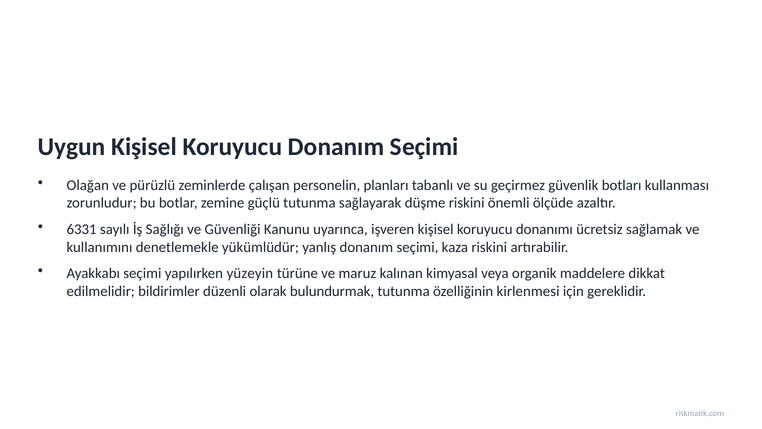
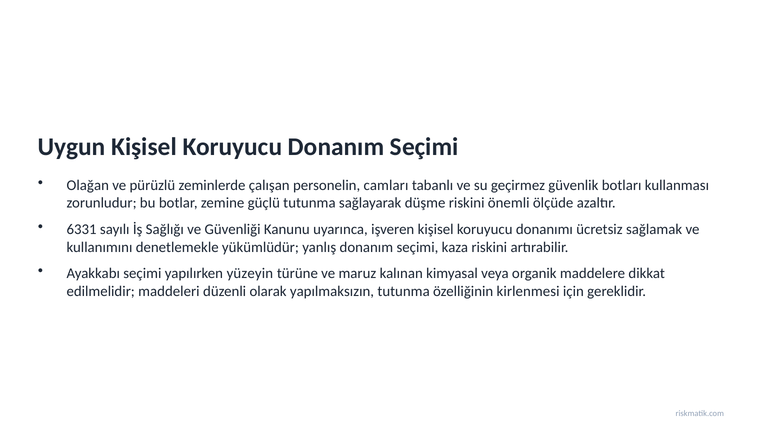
planları: planları -> camları (386, 185)
bildirimler: bildirimler -> maddeleri (169, 291)
bulundurmak: bulundurmak -> yapılmaksızın (332, 291)
